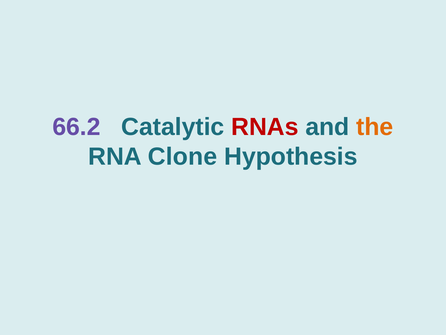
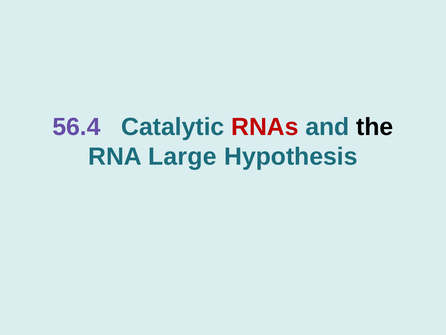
66.2: 66.2 -> 56.4 (77, 127)
the colour: orange -> black (375, 127)
Clone: Clone -> Large (182, 156)
